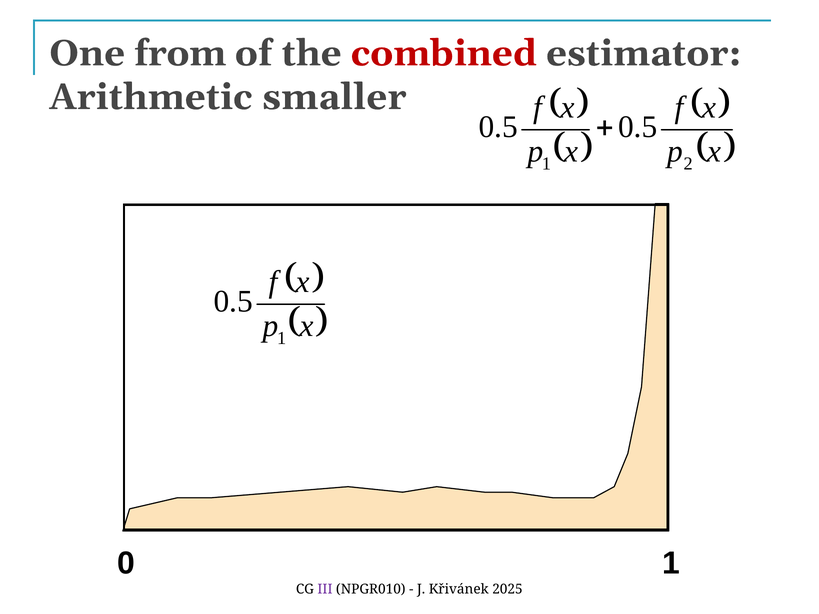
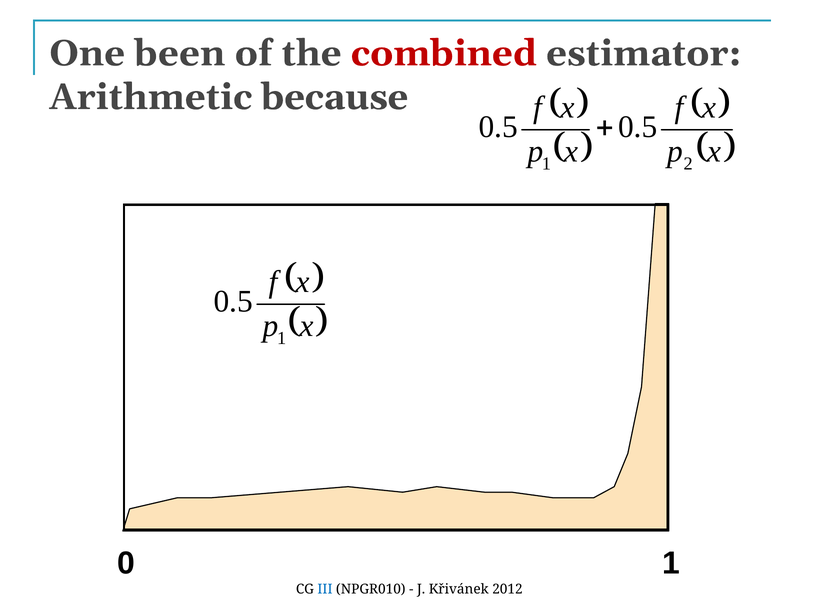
from: from -> been (180, 53)
smaller: smaller -> because (335, 97)
III colour: purple -> blue (325, 589)
2025: 2025 -> 2012 (507, 589)
